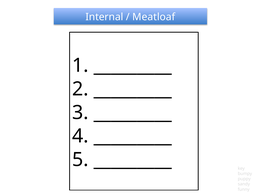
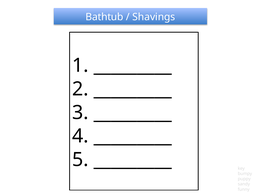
Internal: Internal -> Bathtub (104, 17)
Meatloaf: Meatloaf -> Shavings (154, 17)
